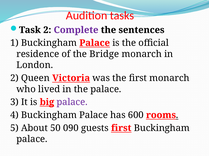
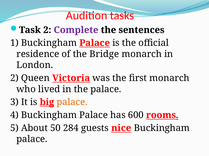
palace colour: purple -> orange (72, 103)
090: 090 -> 284 (71, 129)
guests first: first -> nice (121, 129)
